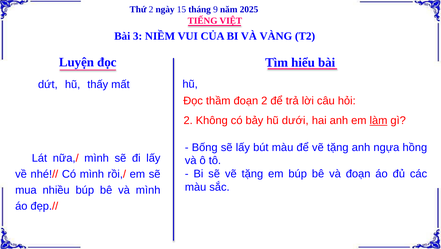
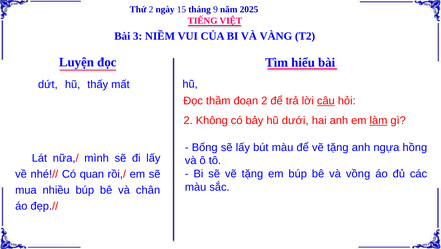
câu underline: none -> present (326, 101)
và đoạn: đoạn -> vồng (358, 174)
Có mình: mình -> quan (92, 174)
và mình: mình -> chân (148, 190)
